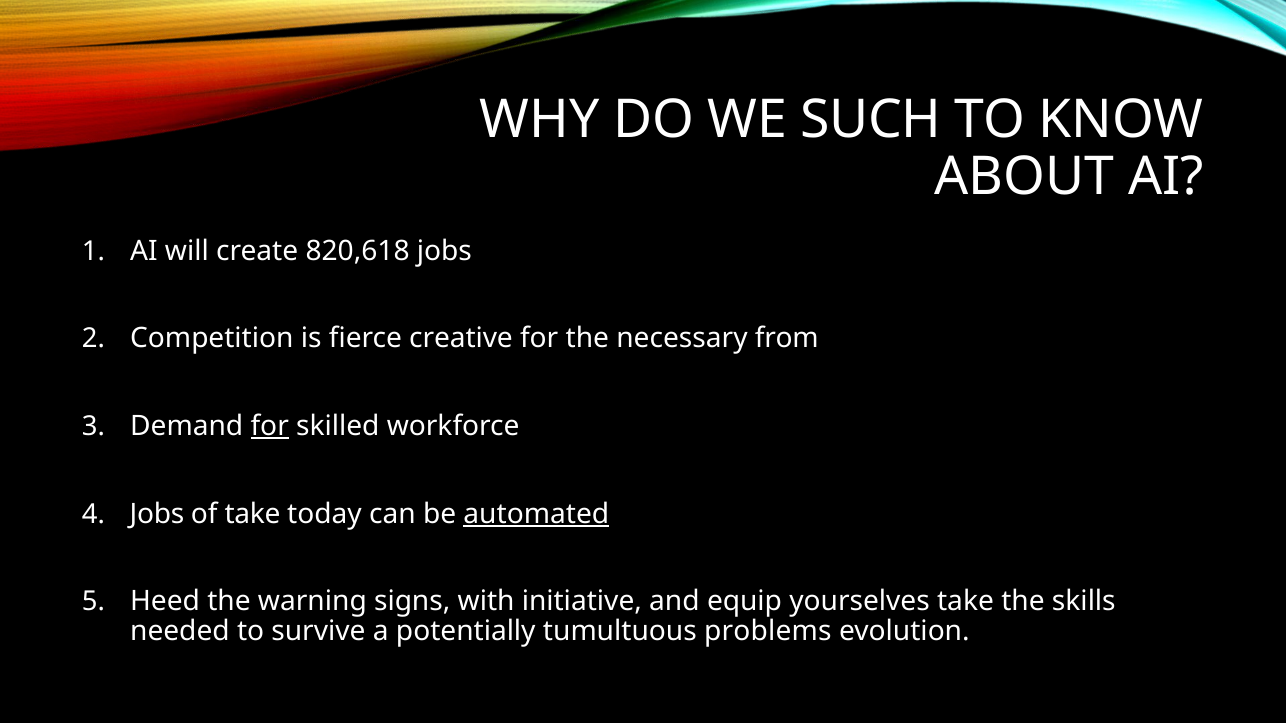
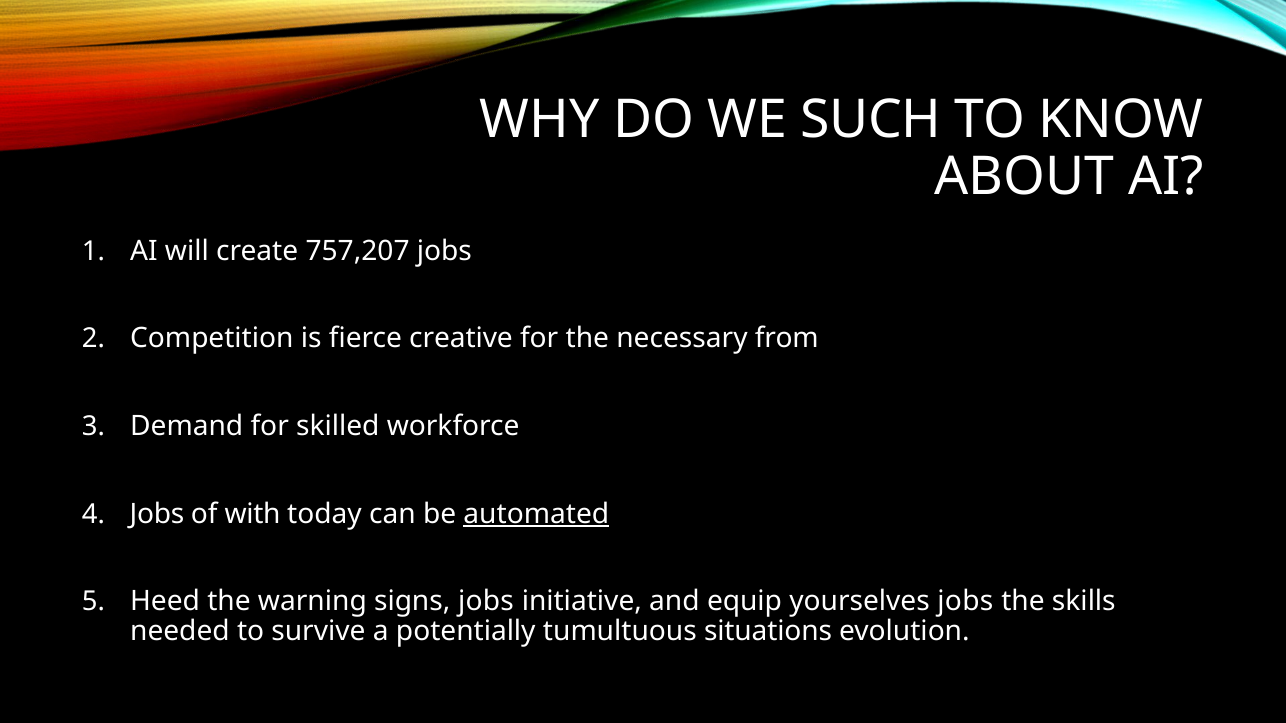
820,618: 820,618 -> 757,207 (358, 251)
for underline: present -> none (270, 426)
of take: take -> with (253, 514)
signs with: with -> jobs (486, 602)
yourselves take: take -> jobs (965, 602)
problems: problems -> situations (768, 632)
